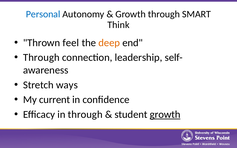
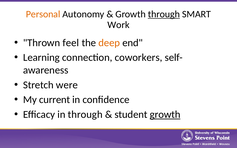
Personal colour: blue -> orange (43, 14)
through underline: none -> present (164, 14)
Think: Think -> Work (118, 25)
Through: Through -> Learning (41, 58)
leadership: leadership -> coworkers (139, 58)
ways: ways -> were (67, 85)
